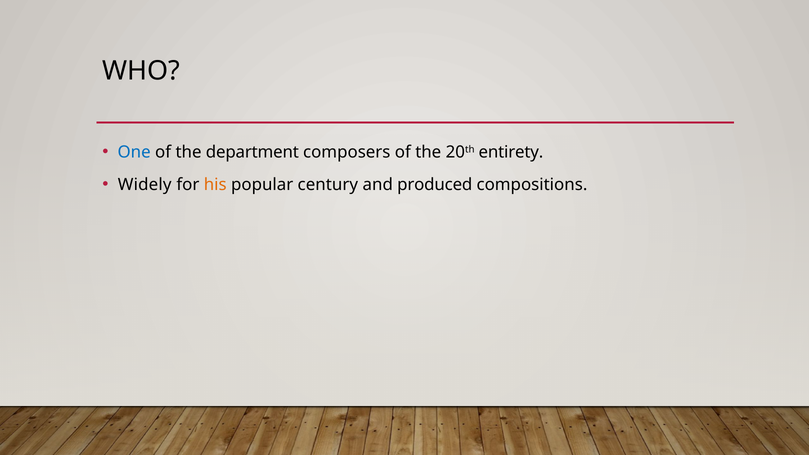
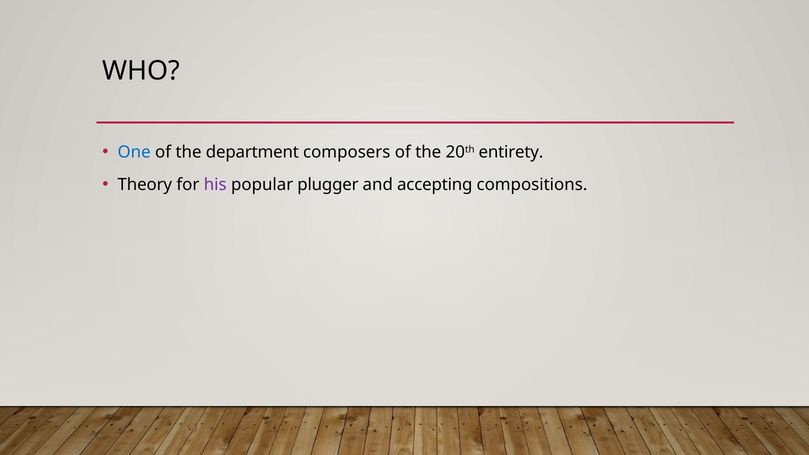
Widely: Widely -> Theory (145, 185)
his colour: orange -> purple (215, 185)
century: century -> plugger (328, 185)
produced: produced -> accepting (435, 185)
